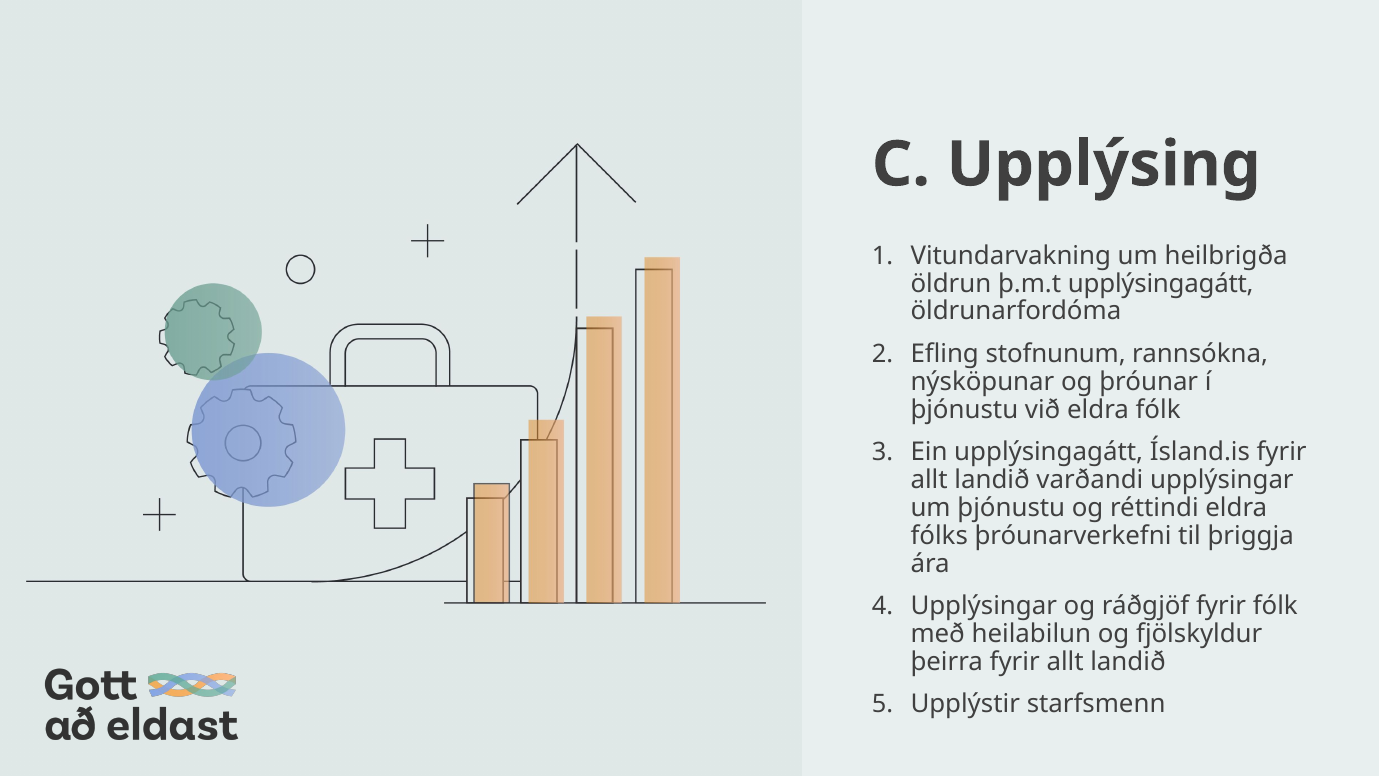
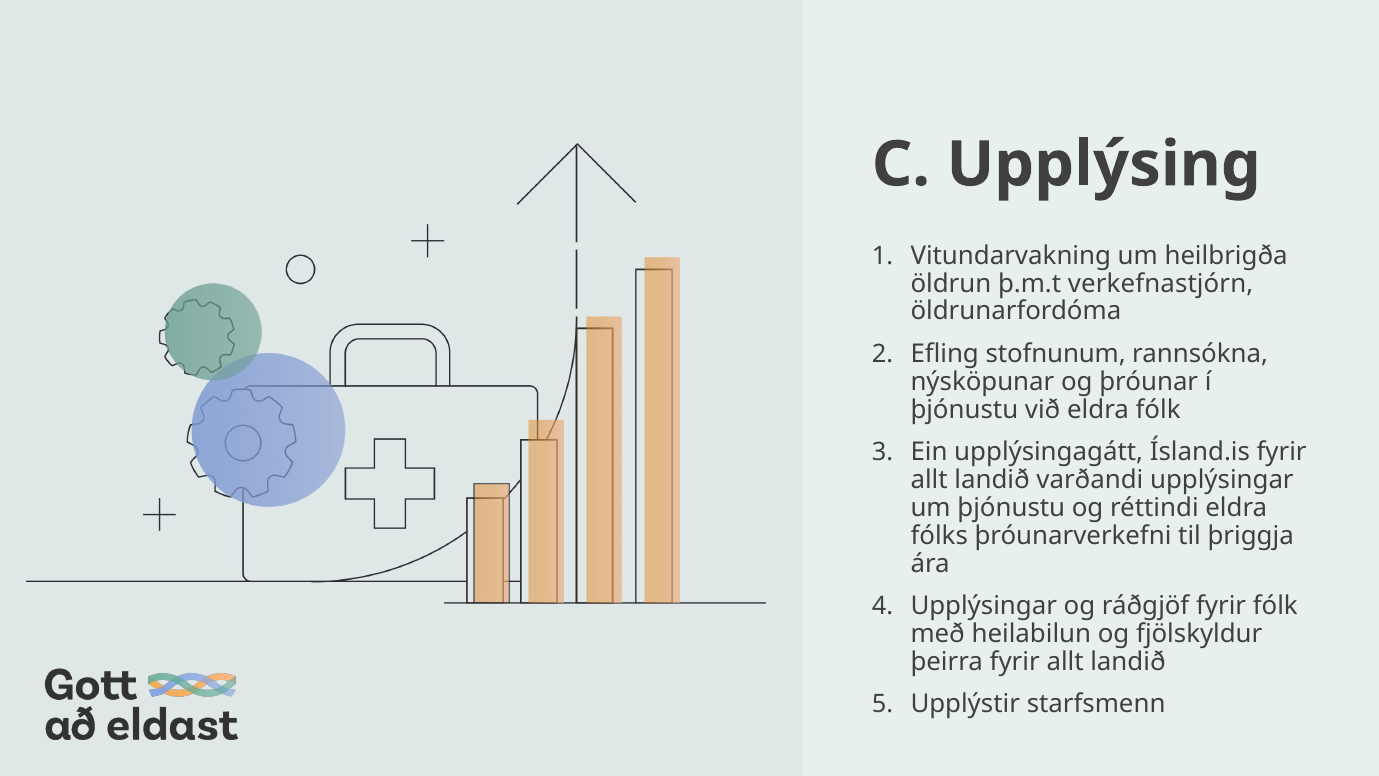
þ.m.t upplýsingagátt: upplýsingagátt -> verkefnastjórn (1161, 283)
